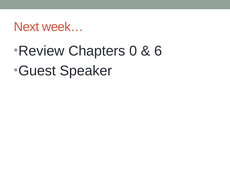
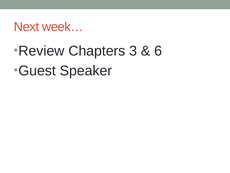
0: 0 -> 3 (133, 51)
